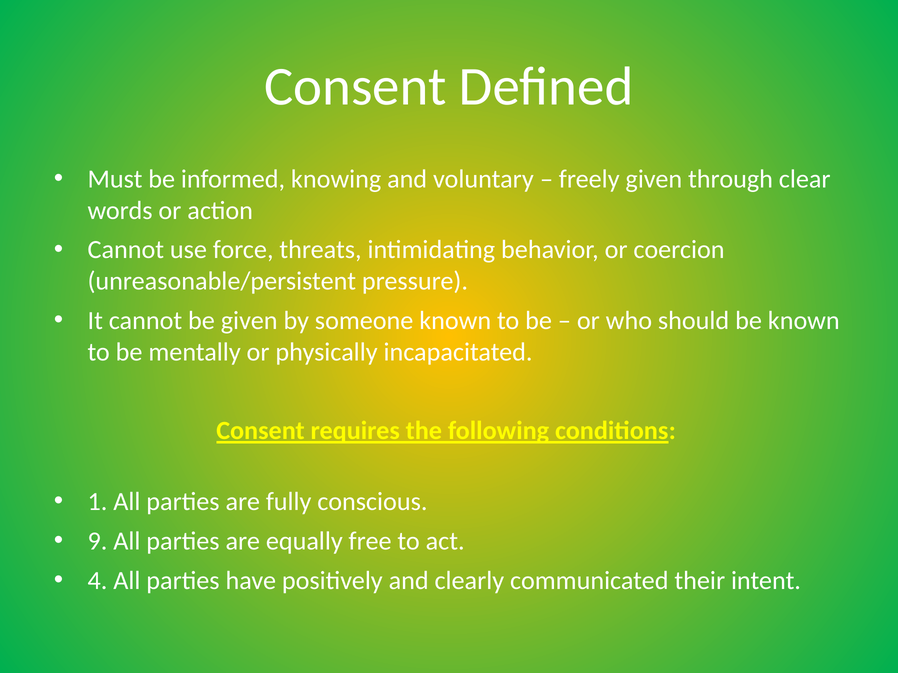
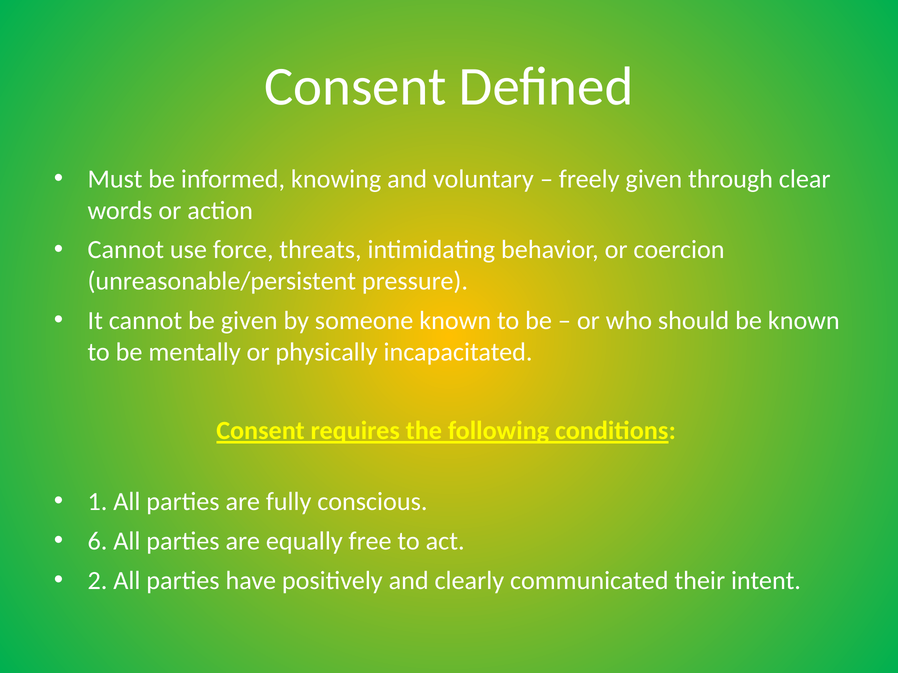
9: 9 -> 6 (97, 541)
4: 4 -> 2 (97, 581)
